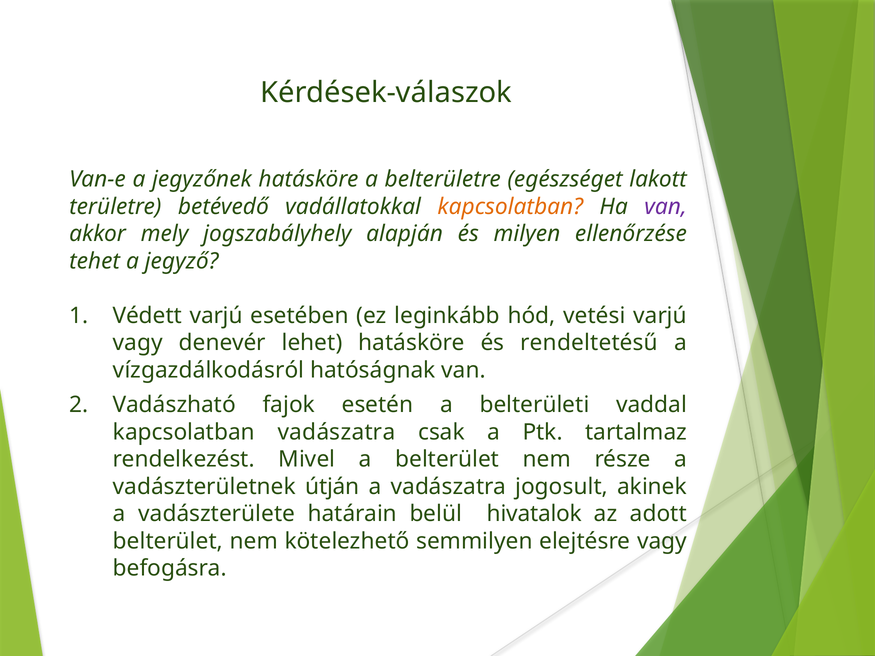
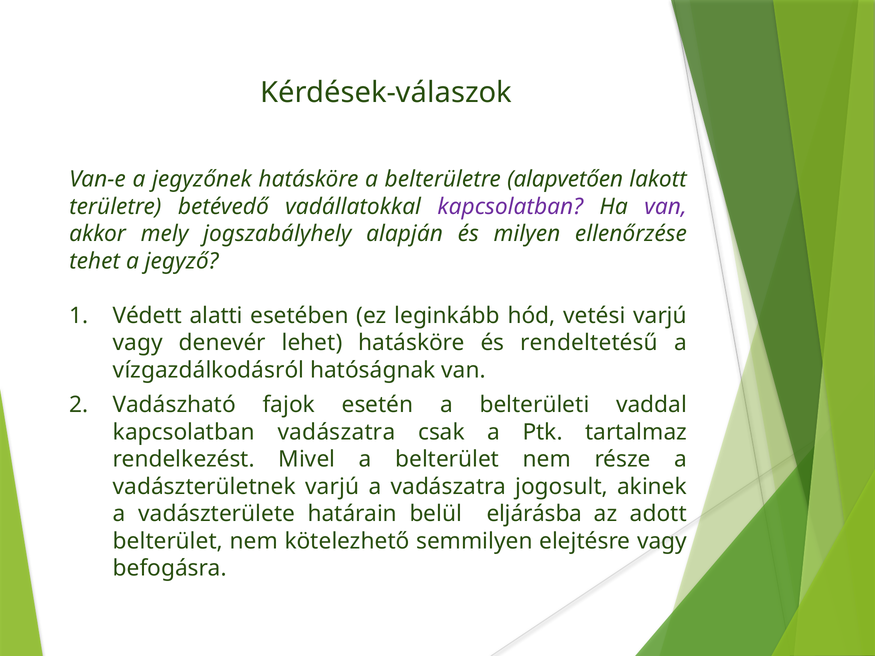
egészséget: egészséget -> alapvetően (565, 179)
kapcsolatban colour: orange -> purple (510, 207)
Védett varjú: varjú -> alatti (216, 316)
vadászterületnek útján: útján -> varjú (332, 487)
hivatalok: hivatalok -> eljárásba (534, 514)
